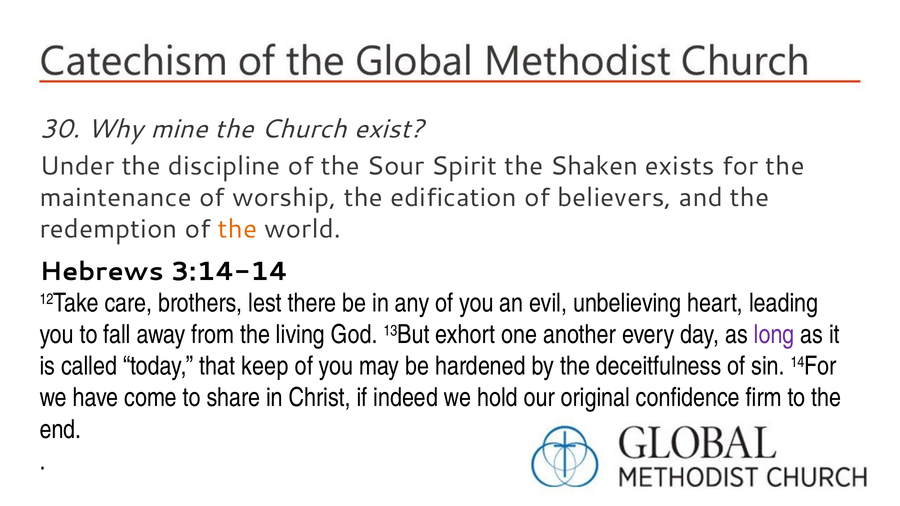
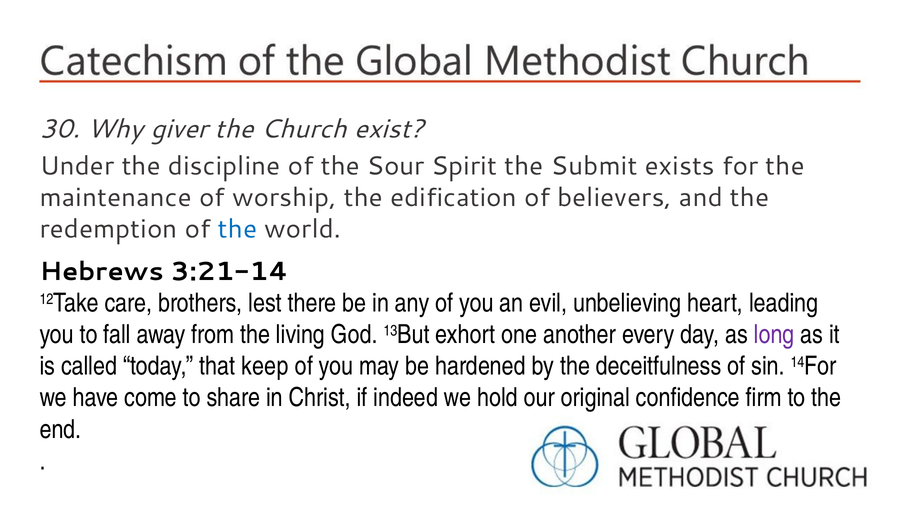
mine: mine -> giver (179, 129)
Shaken: Shaken -> Submit (594, 166)
the colour: orange -> blue (238, 229)
3:14-14: 3:14-14 -> 3:21-14 (230, 272)
